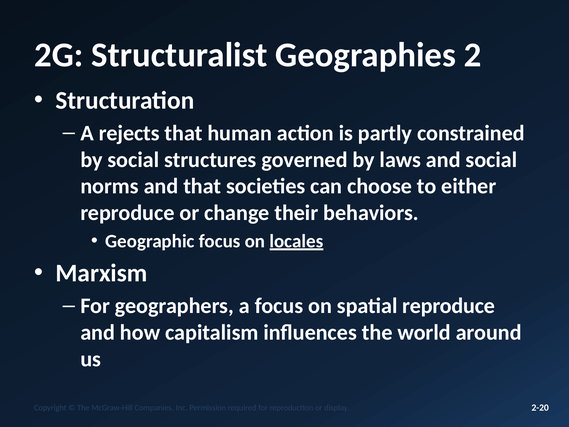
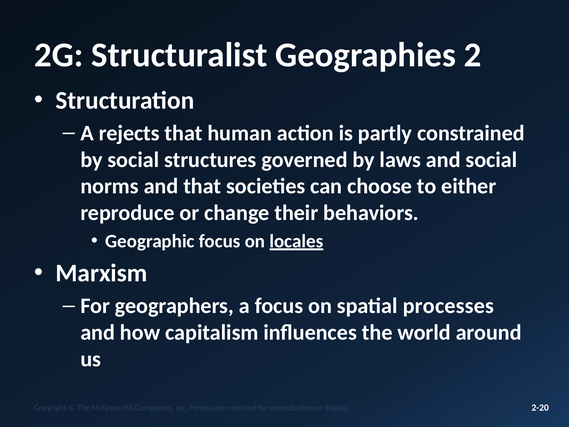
spatial reproduce: reproduce -> processes (448, 306)
